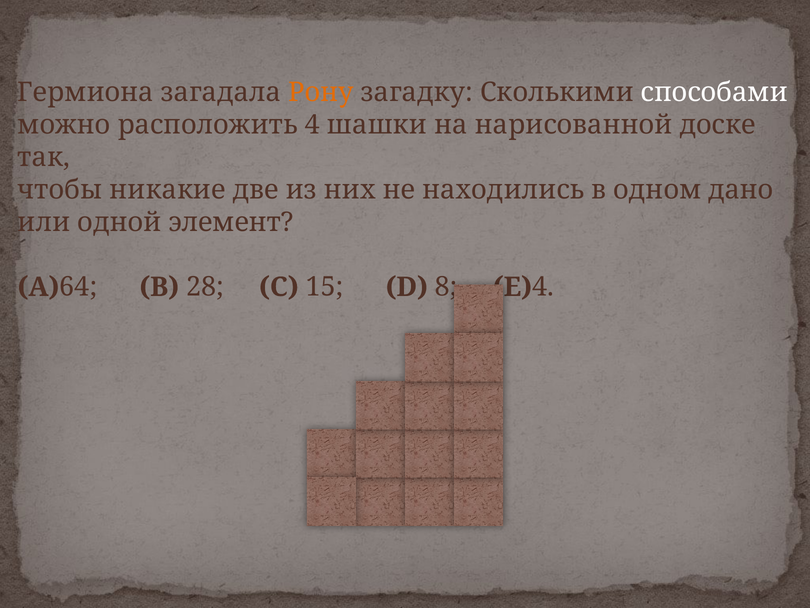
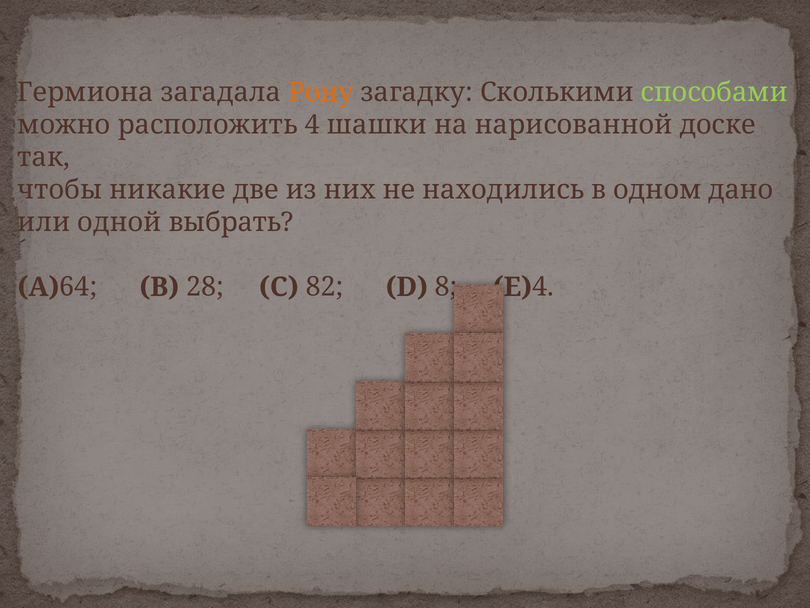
способами colour: white -> light green (714, 92)
элемент: элемент -> выбрать (231, 222)
15: 15 -> 82 (325, 287)
